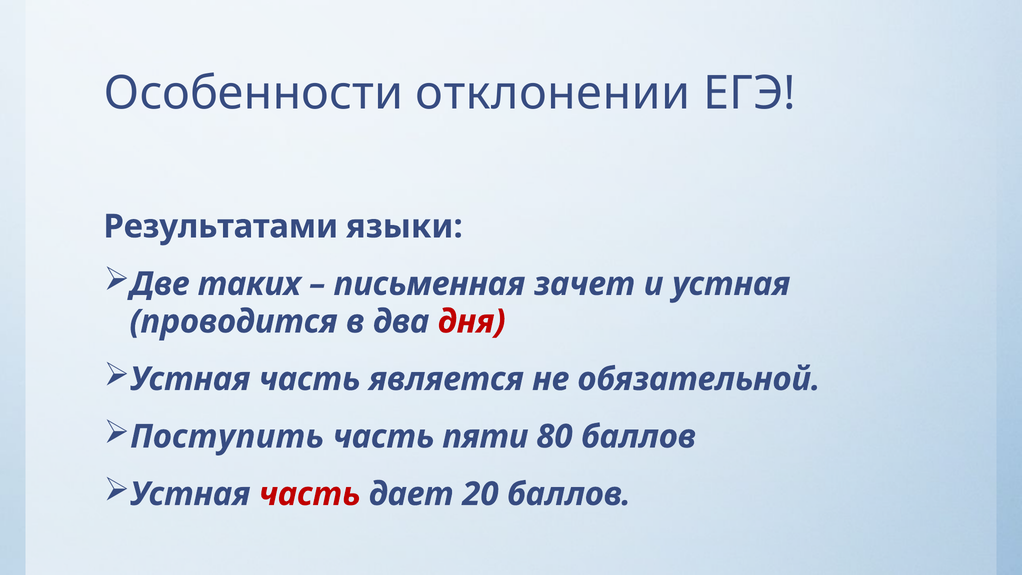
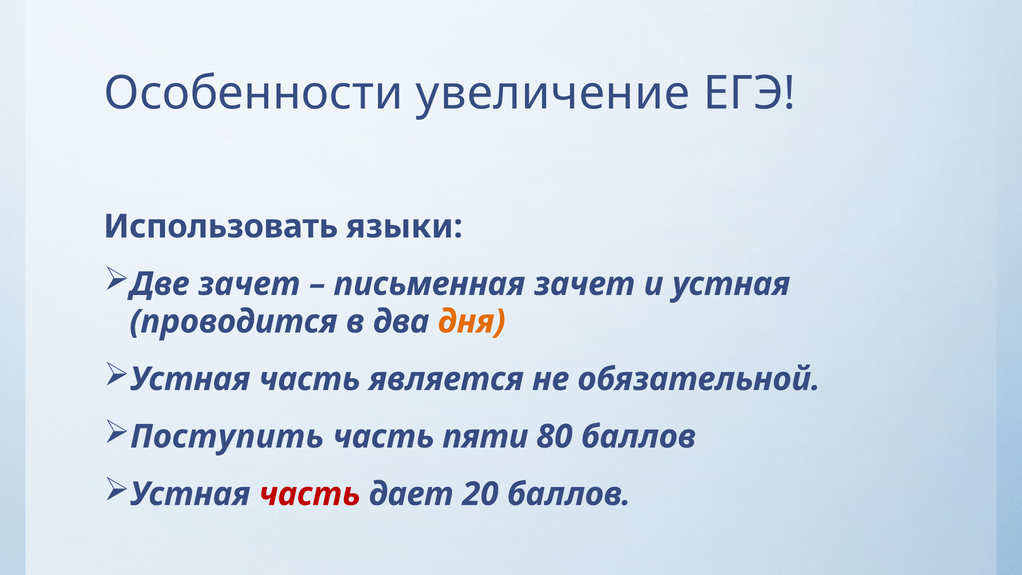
отклонении: отклонении -> увеличение (553, 93)
Результатами: Результатами -> Использовать (221, 227)
Две таких: таких -> зачет (249, 284)
дня colour: red -> orange (472, 322)
